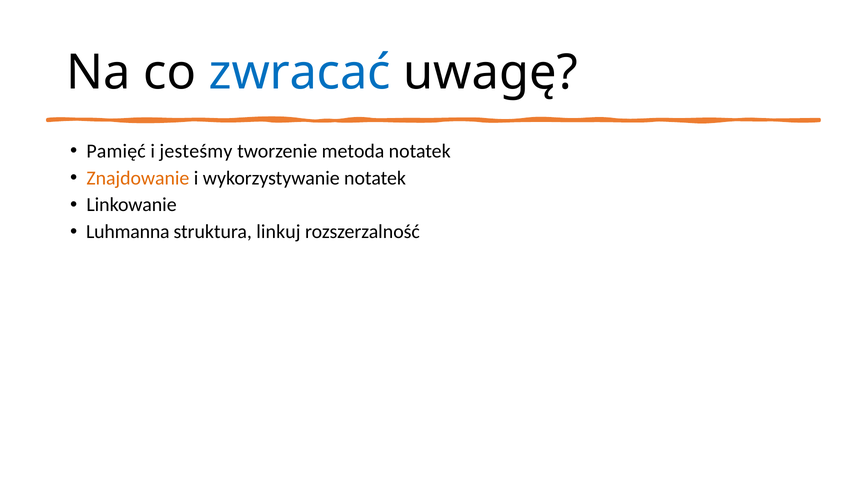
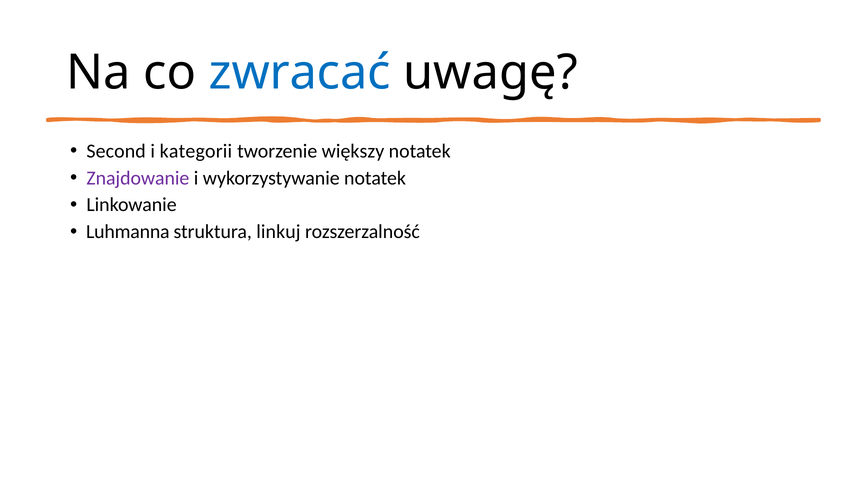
Pamięć: Pamięć -> Second (116, 151)
jesteśmy: jesteśmy -> kategorii (196, 151)
metoda: metoda -> większy (353, 151)
Znajdowanie colour: orange -> purple (138, 178)
